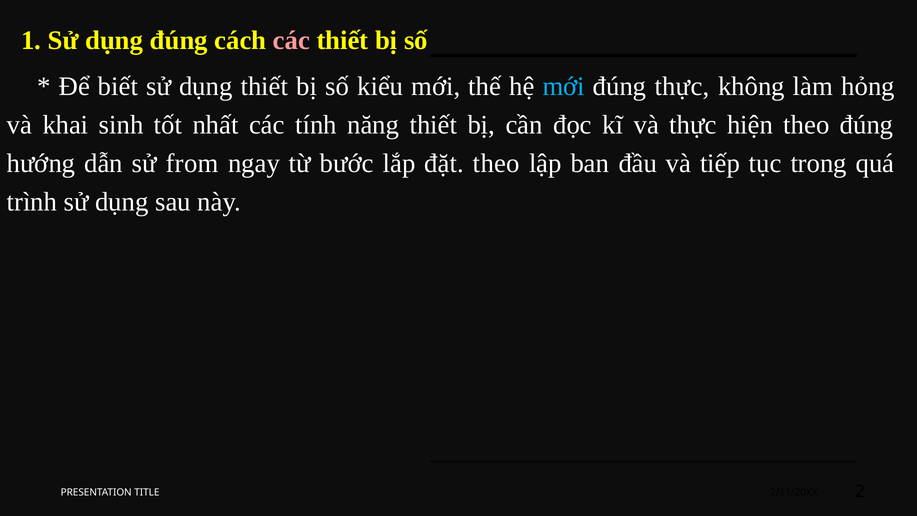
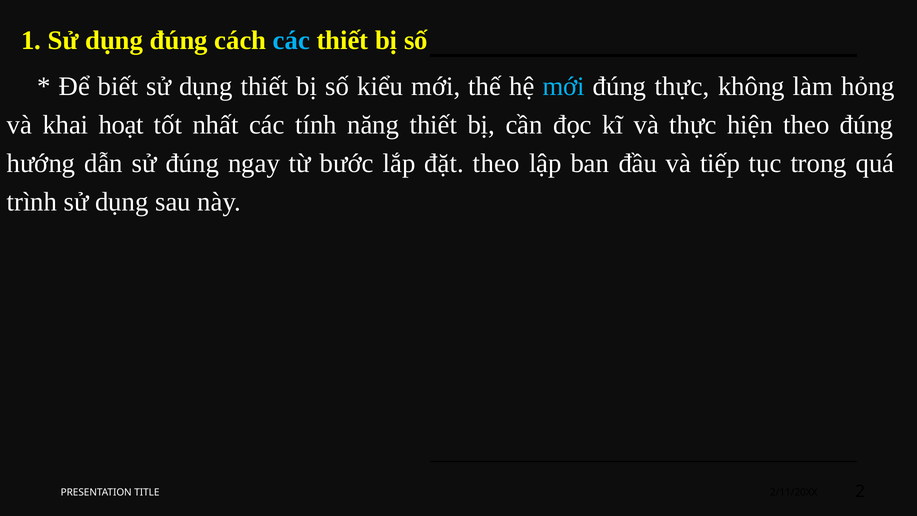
các colour: pink -> light blue (291, 40)
sinh: sinh -> hoạt (121, 125)
sử from: from -> đúng (192, 163)
